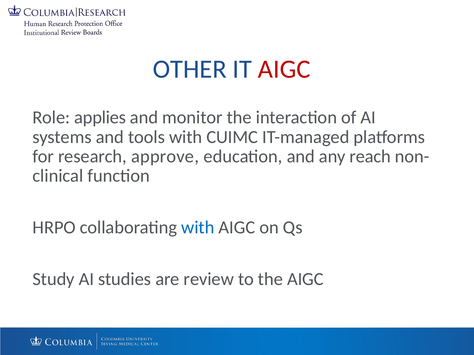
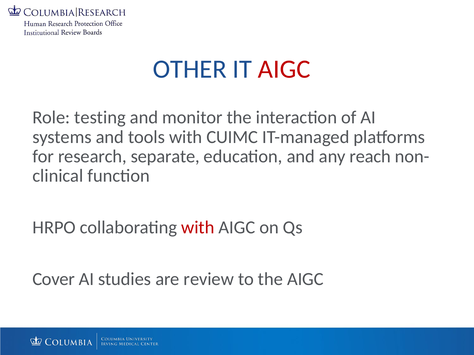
applies: applies -> testing (100, 118)
approve: approve -> separate (165, 157)
with colour: blue -> red (198, 228)
Study: Study -> Cover (54, 280)
